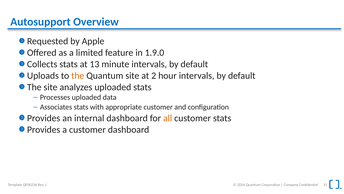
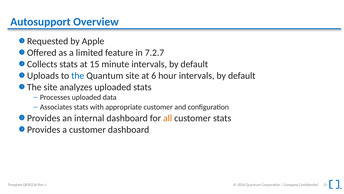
1.9.0: 1.9.0 -> 7.2.7 (155, 53)
at 13: 13 -> 15 (95, 64)
the colour: orange -> blue (78, 76)
2: 2 -> 6 (154, 76)
